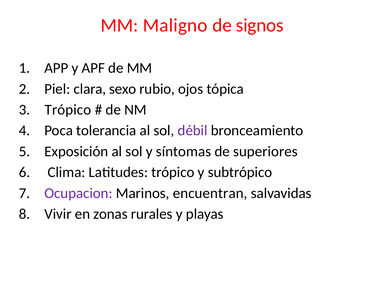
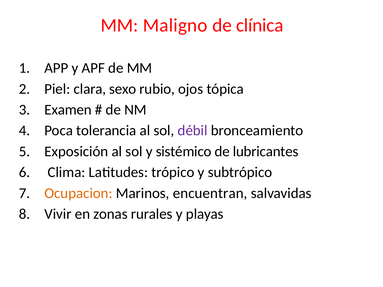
signos: signos -> clínica (260, 25)
Trópico: Trópico -> Examen (68, 110)
síntomas: síntomas -> sistémico (184, 152)
superiores: superiores -> lubricantes (266, 152)
Ocupacion colour: purple -> orange (78, 193)
